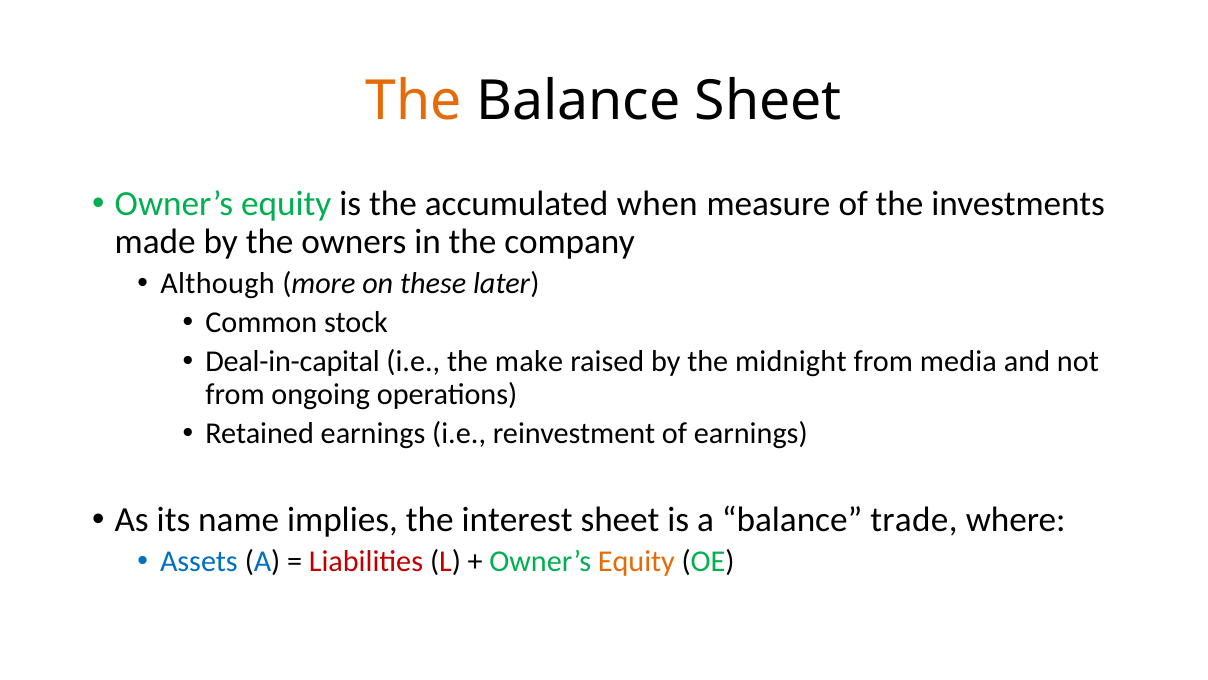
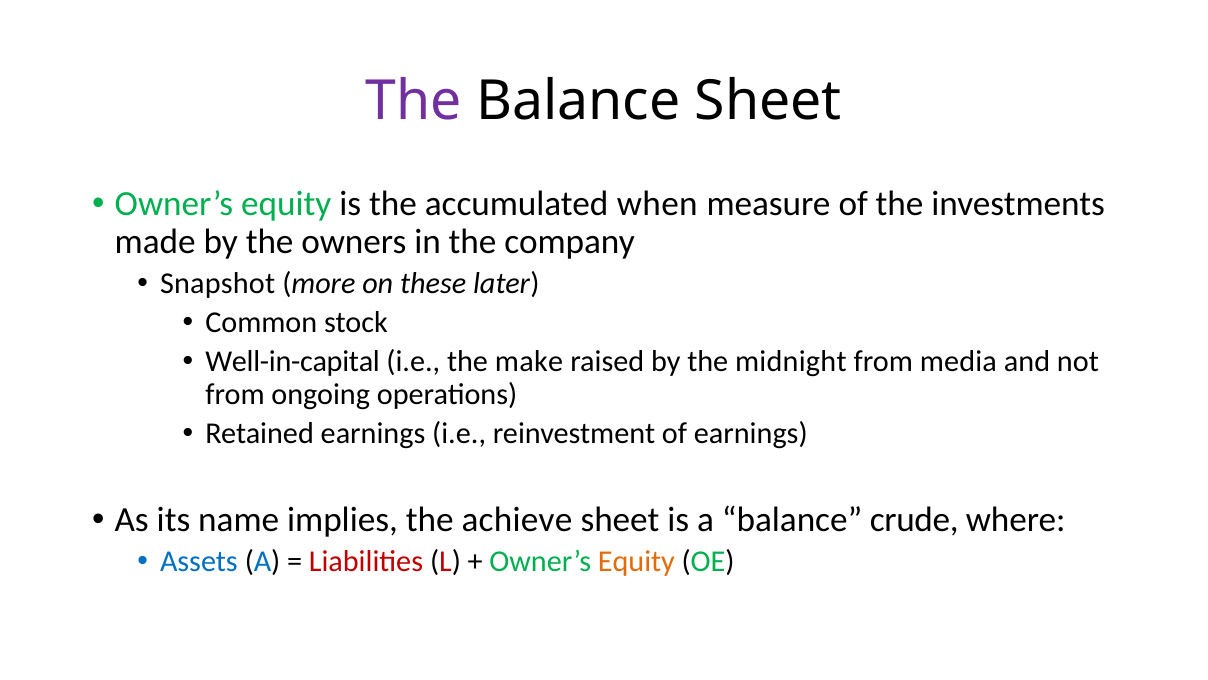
The colour: orange -> purple (414, 101)
Although: Although -> Snapshot (218, 284)
Deal-in-capital: Deal-in-capital -> Well-in-capital (293, 362)
interest: interest -> achieve (517, 520)
trade: trade -> crude (914, 520)
